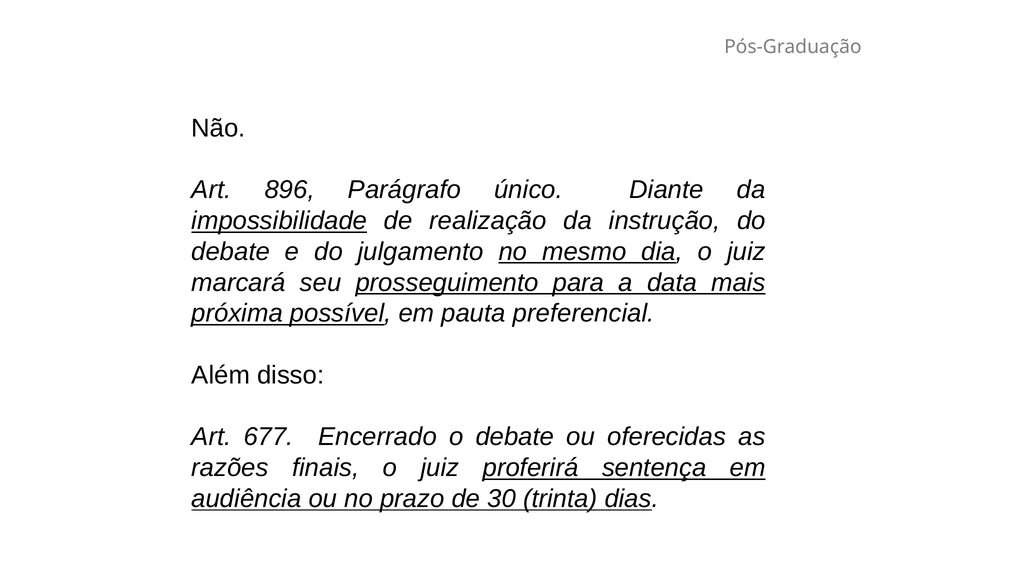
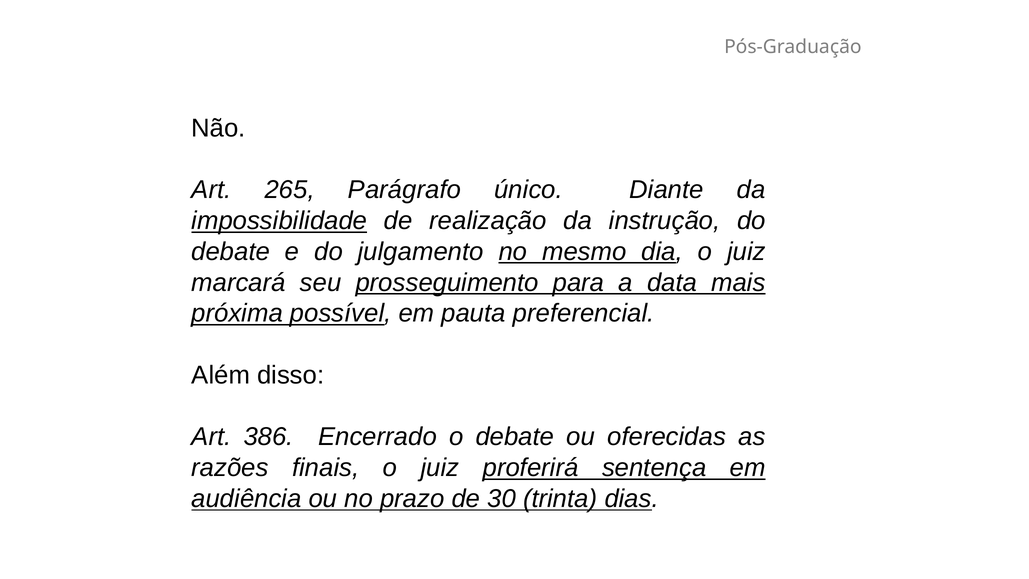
896: 896 -> 265 (290, 190)
677: 677 -> 386 (269, 437)
